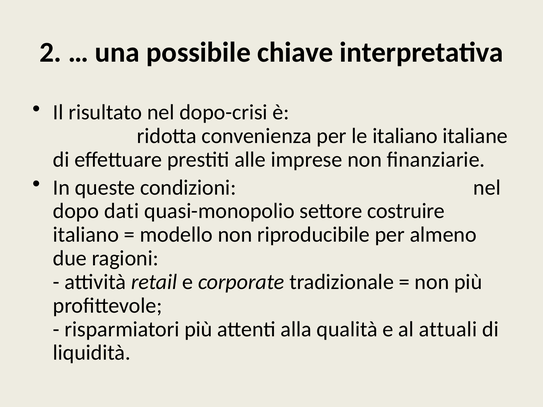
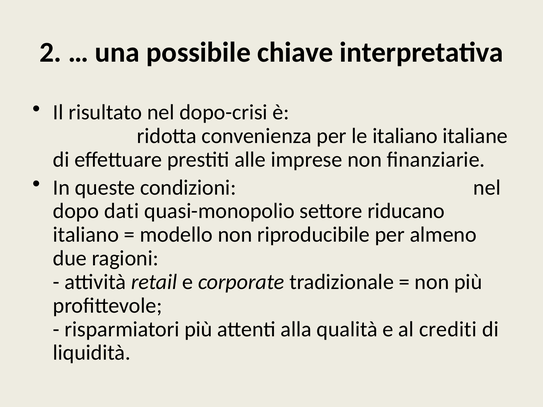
costruire: costruire -> riducano (406, 211)
attuali: attuali -> crediti (448, 329)
